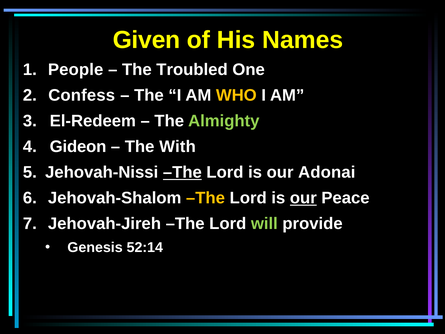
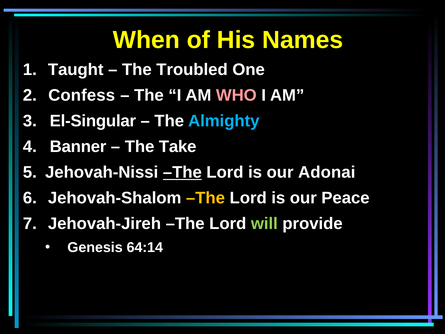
Given: Given -> When (146, 40)
People: People -> Taught (76, 70)
WHO colour: yellow -> pink (236, 95)
El-Redeem: El-Redeem -> El-Singular (93, 121)
Almighty colour: light green -> light blue (224, 121)
Gideon: Gideon -> Banner (78, 147)
With: With -> Take (178, 147)
our underline: present -> none (303, 198)
52:14: 52:14 -> 64:14 (145, 247)
